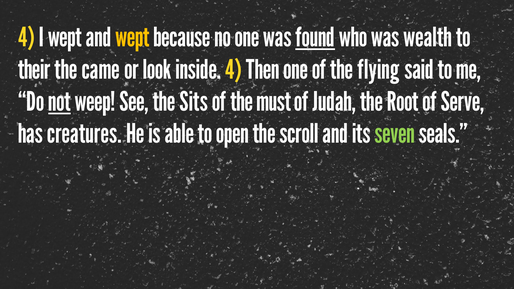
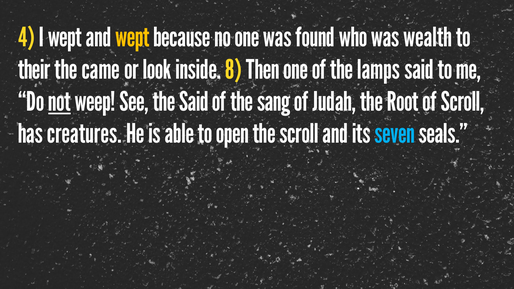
found underline: present -> none (315, 38)
inside 4: 4 -> 8 (234, 70)
flying: flying -> lamps (379, 70)
the Sits: Sits -> Said (194, 102)
must: must -> sang (274, 102)
of Serve: Serve -> Scroll (463, 102)
seven colour: light green -> light blue (395, 134)
